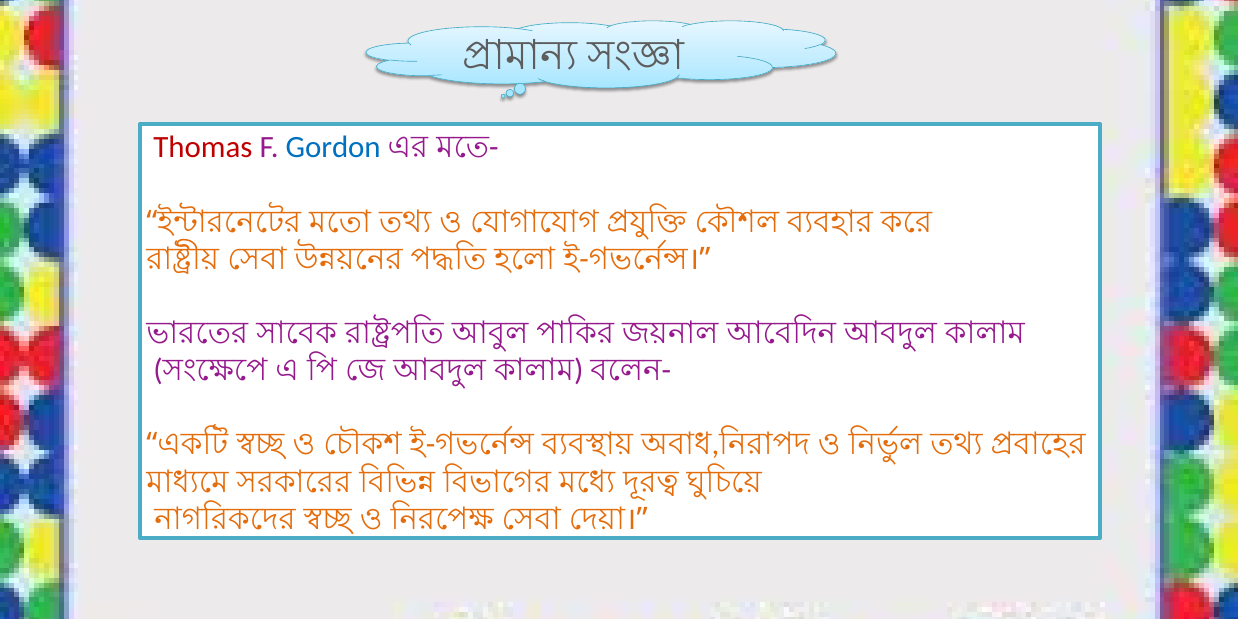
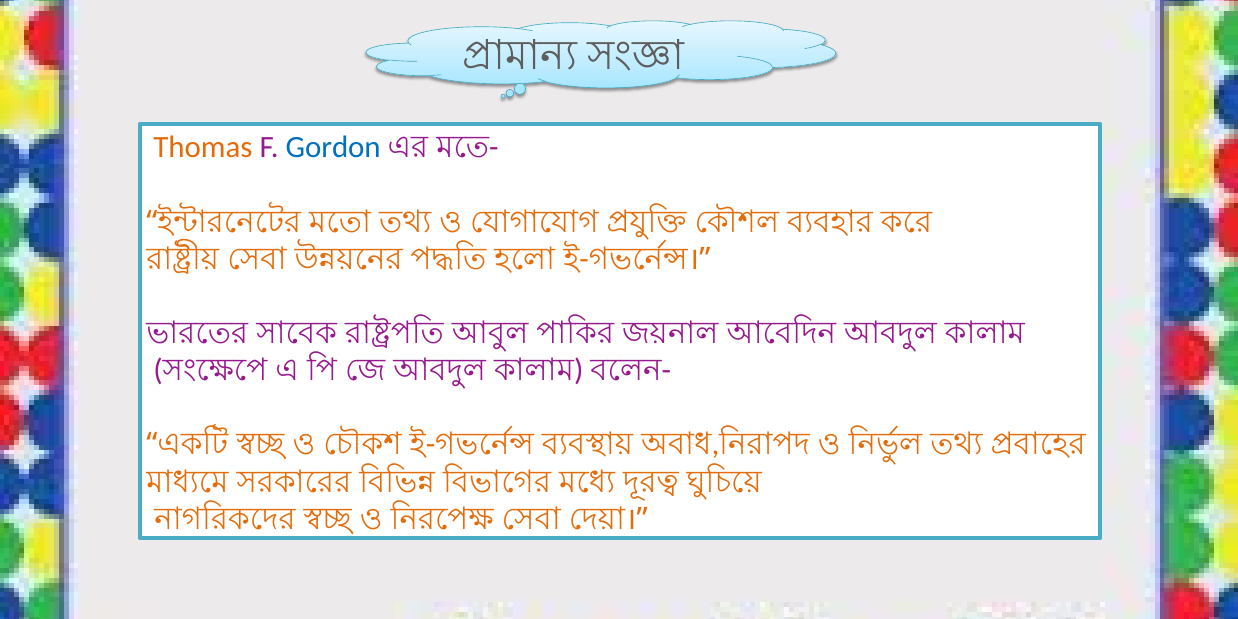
Thomas colour: red -> orange (203, 148)
